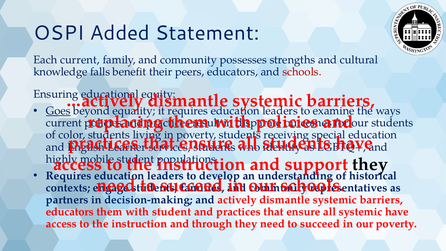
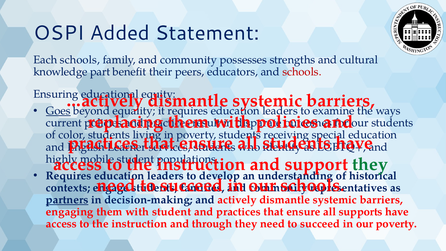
Each current: current -> schools (80, 60)
falls: falls -> part (100, 72)
they colour: black -> green (370, 164)
partners underline: none -> present (67, 200)
educators: educators -> engaging (70, 212)
all systemic: systemic -> supports (361, 212)
